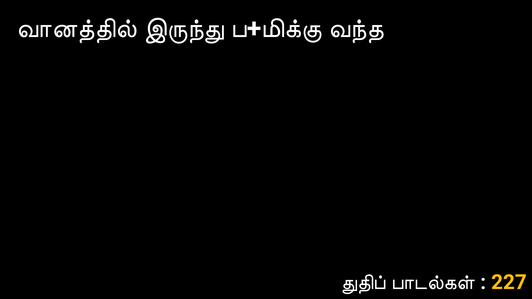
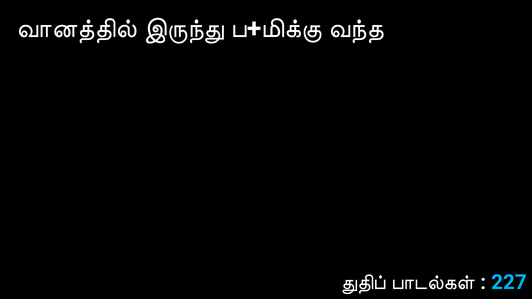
227 colour: yellow -> light blue (509, 283)
